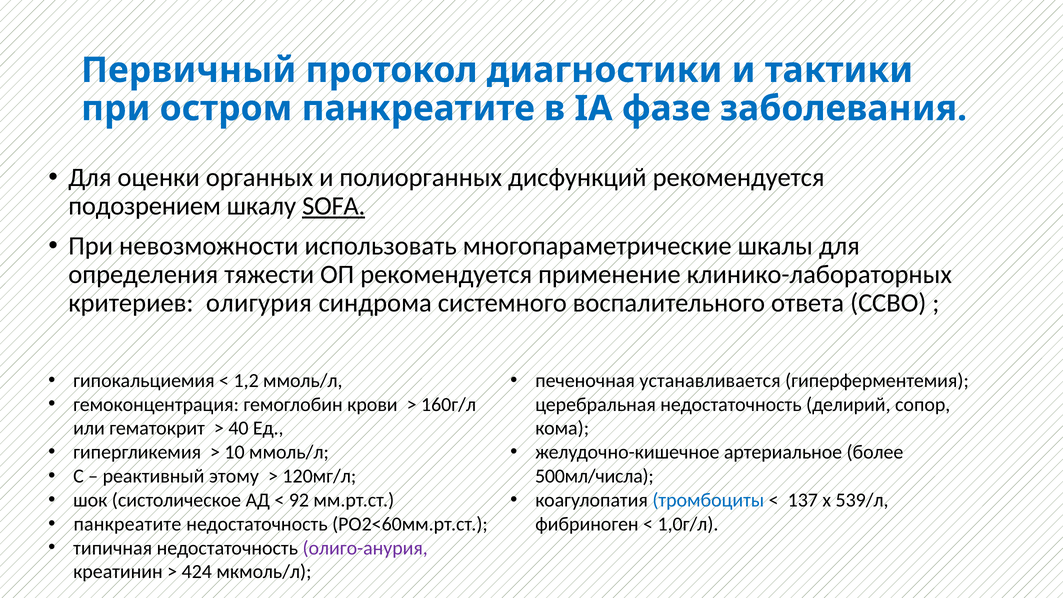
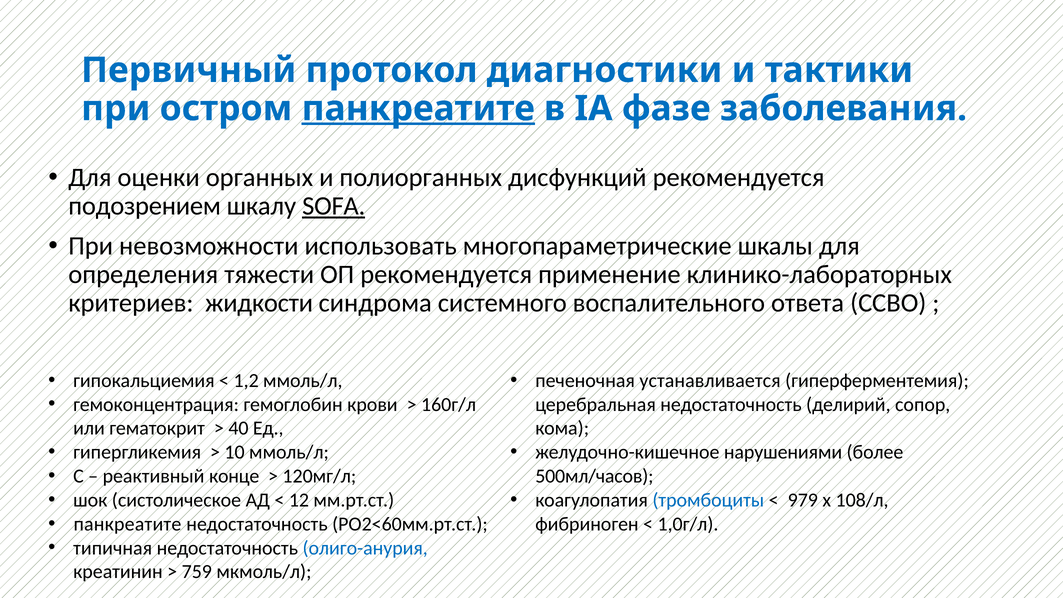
панкреатите underline: none -> present (418, 109)
олигурия: олигурия -> жидкости (259, 303)
артериальное: артериальное -> нарушениями (783, 452)
этому: этому -> конце (234, 476)
500мл/числа: 500мл/числа -> 500мл/часов (594, 476)
92: 92 -> 12 (299, 500)
137: 137 -> 979 (803, 500)
539/л: 539/л -> 108/л (862, 500)
олиго-анурия colour: purple -> blue (365, 548)
424: 424 -> 759 (197, 572)
